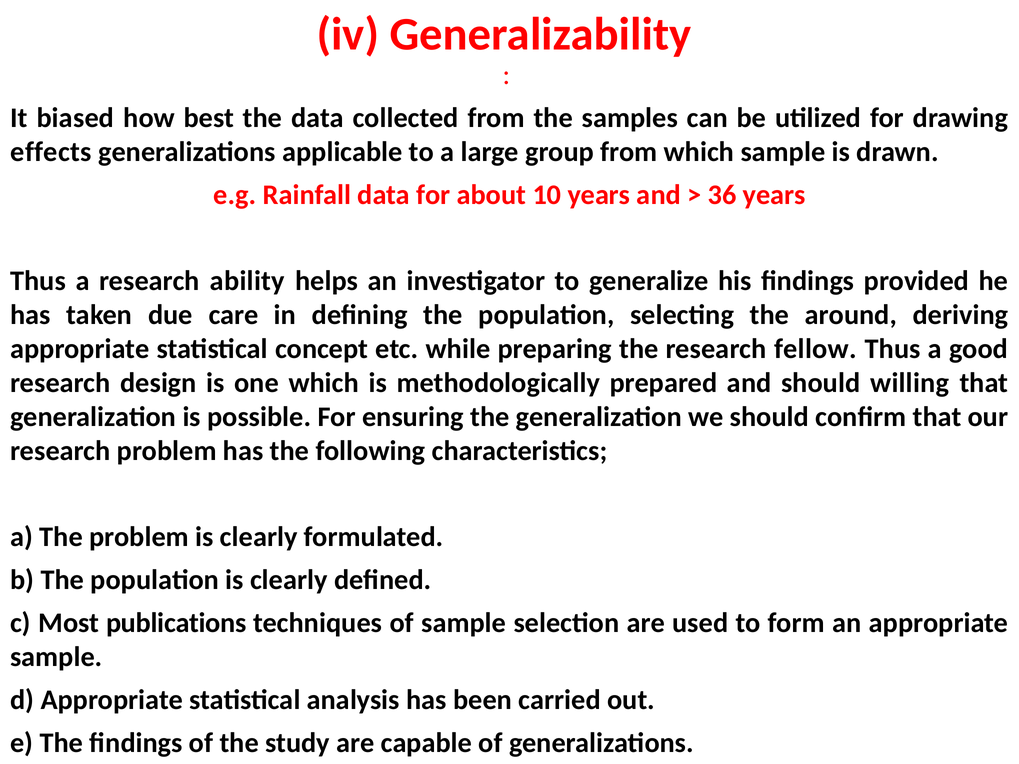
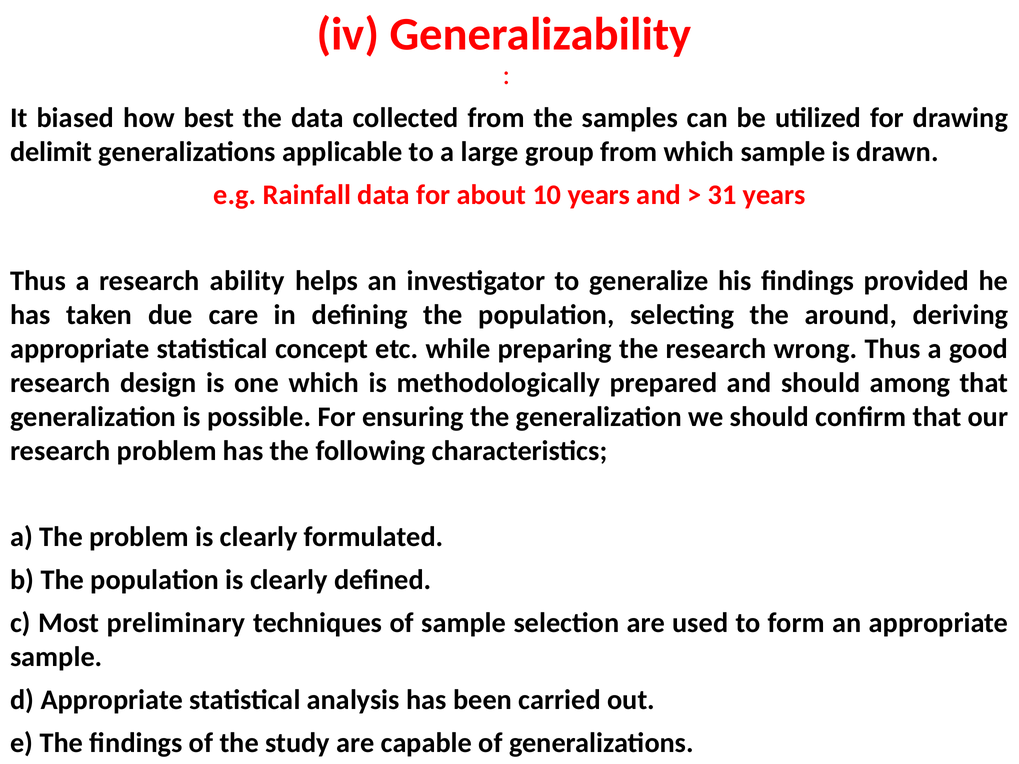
effects: effects -> delimit (51, 152)
36: 36 -> 31 (722, 195)
fellow: fellow -> wrong (815, 349)
willing: willing -> among (910, 383)
publications: publications -> preliminary (176, 623)
